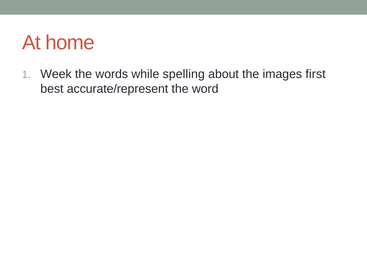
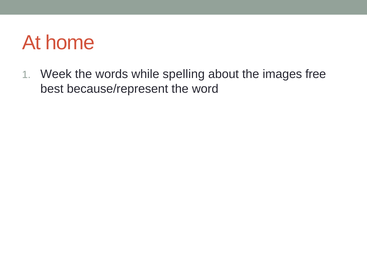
first: first -> free (316, 74)
accurate/represent: accurate/represent -> because/represent (118, 89)
